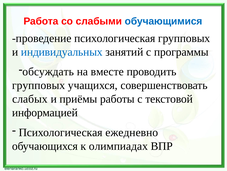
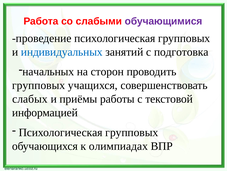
обучающимися colour: blue -> purple (164, 21)
программы: программы -> подготовка (181, 52)
обсуждать: обсуждать -> начальных (48, 71)
вместе: вместе -> сторон (107, 71)
ежедневно: ежедневно -> групповых (132, 132)
